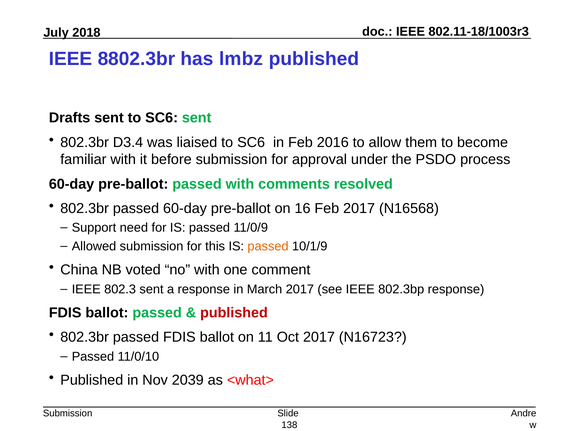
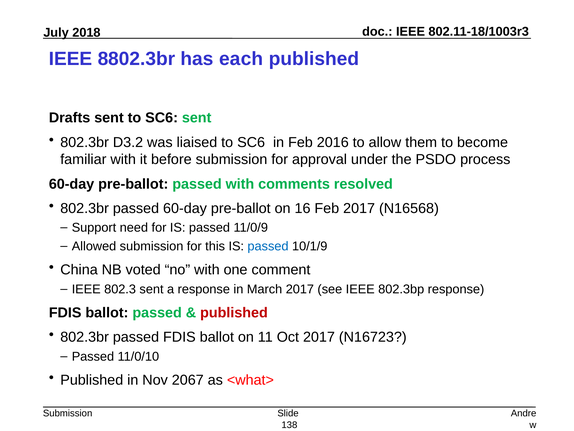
lmbz: lmbz -> each (241, 59)
D3.4: D3.4 -> D3.2 (128, 142)
passed colour: orange -> blue (268, 246)
2039: 2039 -> 2067 (188, 380)
